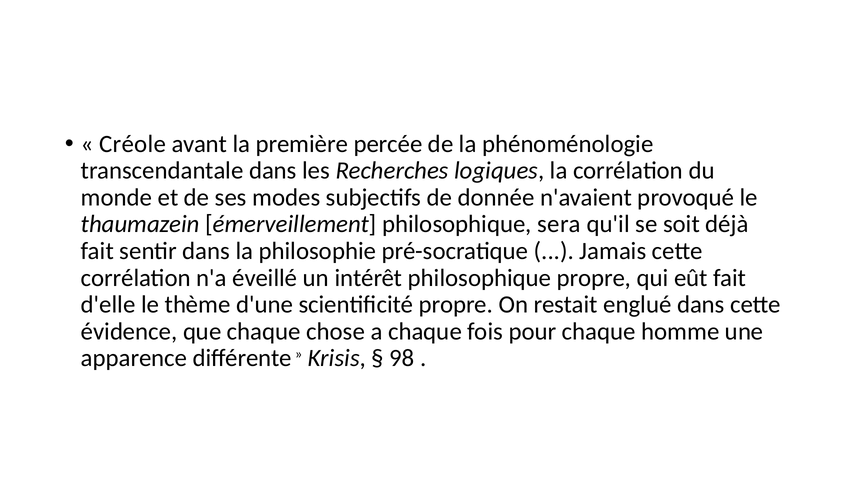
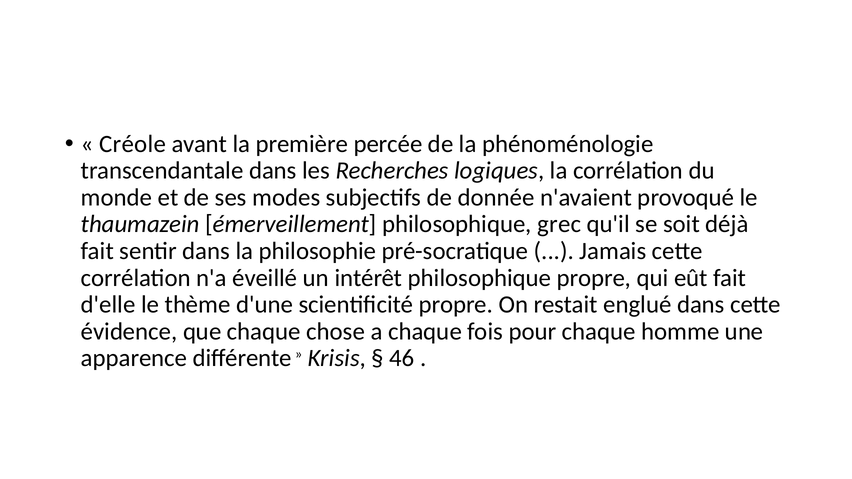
sera: sera -> grec (559, 224)
98: 98 -> 46 (402, 358)
